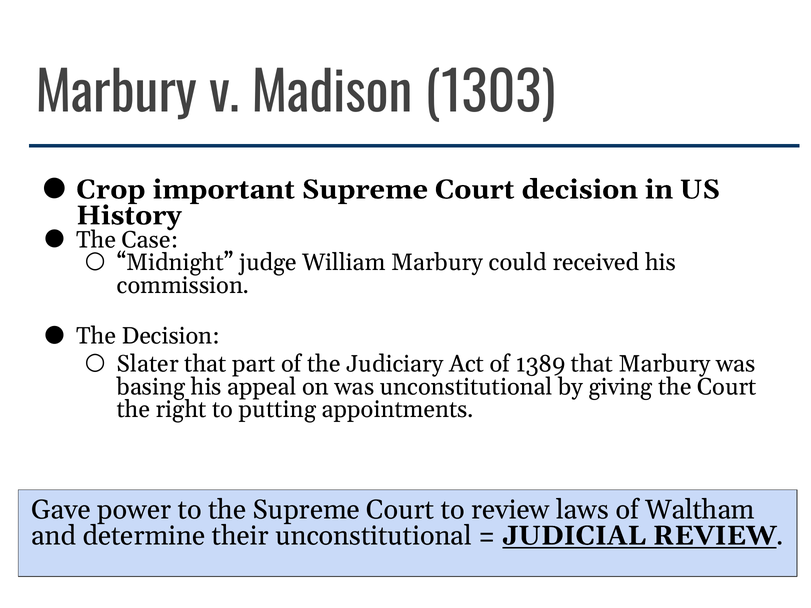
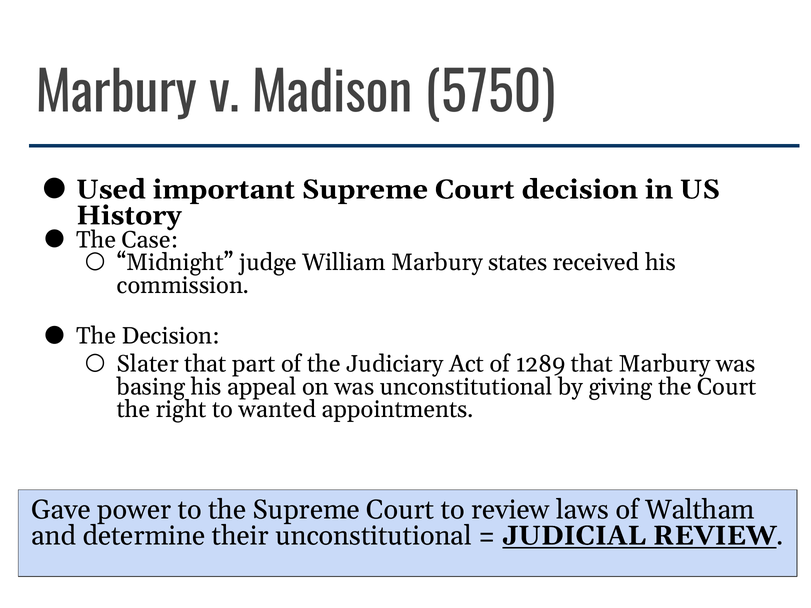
1303: 1303 -> 5750 (490, 94)
Crop: Crop -> Used (111, 190)
could: could -> states (518, 263)
1389: 1389 -> 1289 (541, 364)
putting: putting -> wanted (277, 410)
